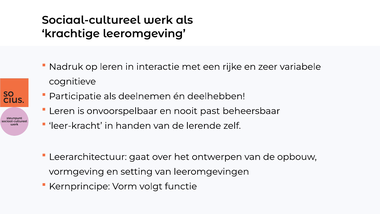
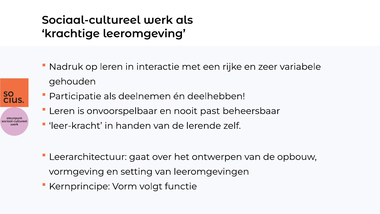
cognitieve: cognitieve -> gehouden (72, 81)
